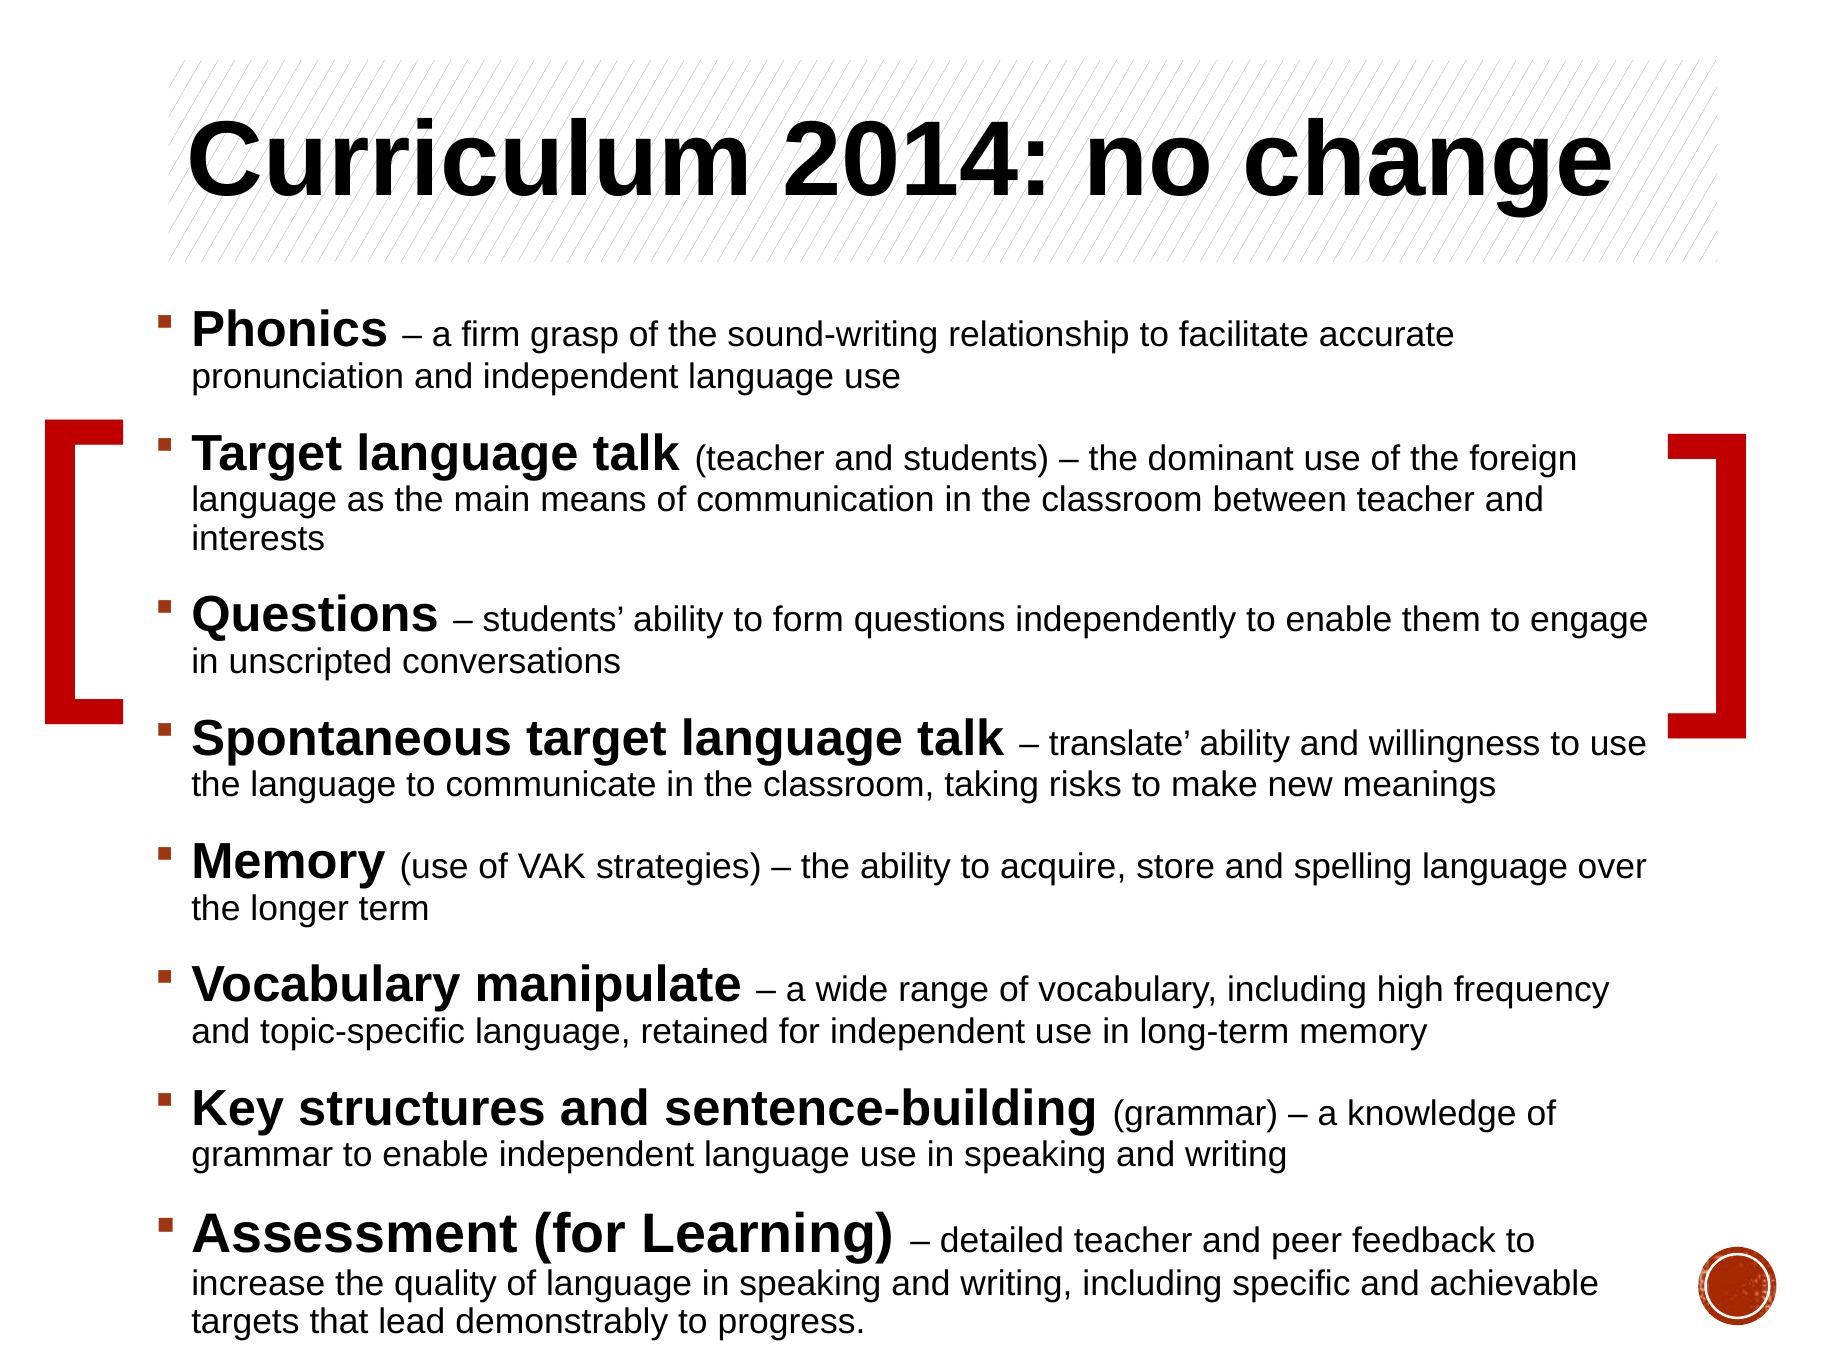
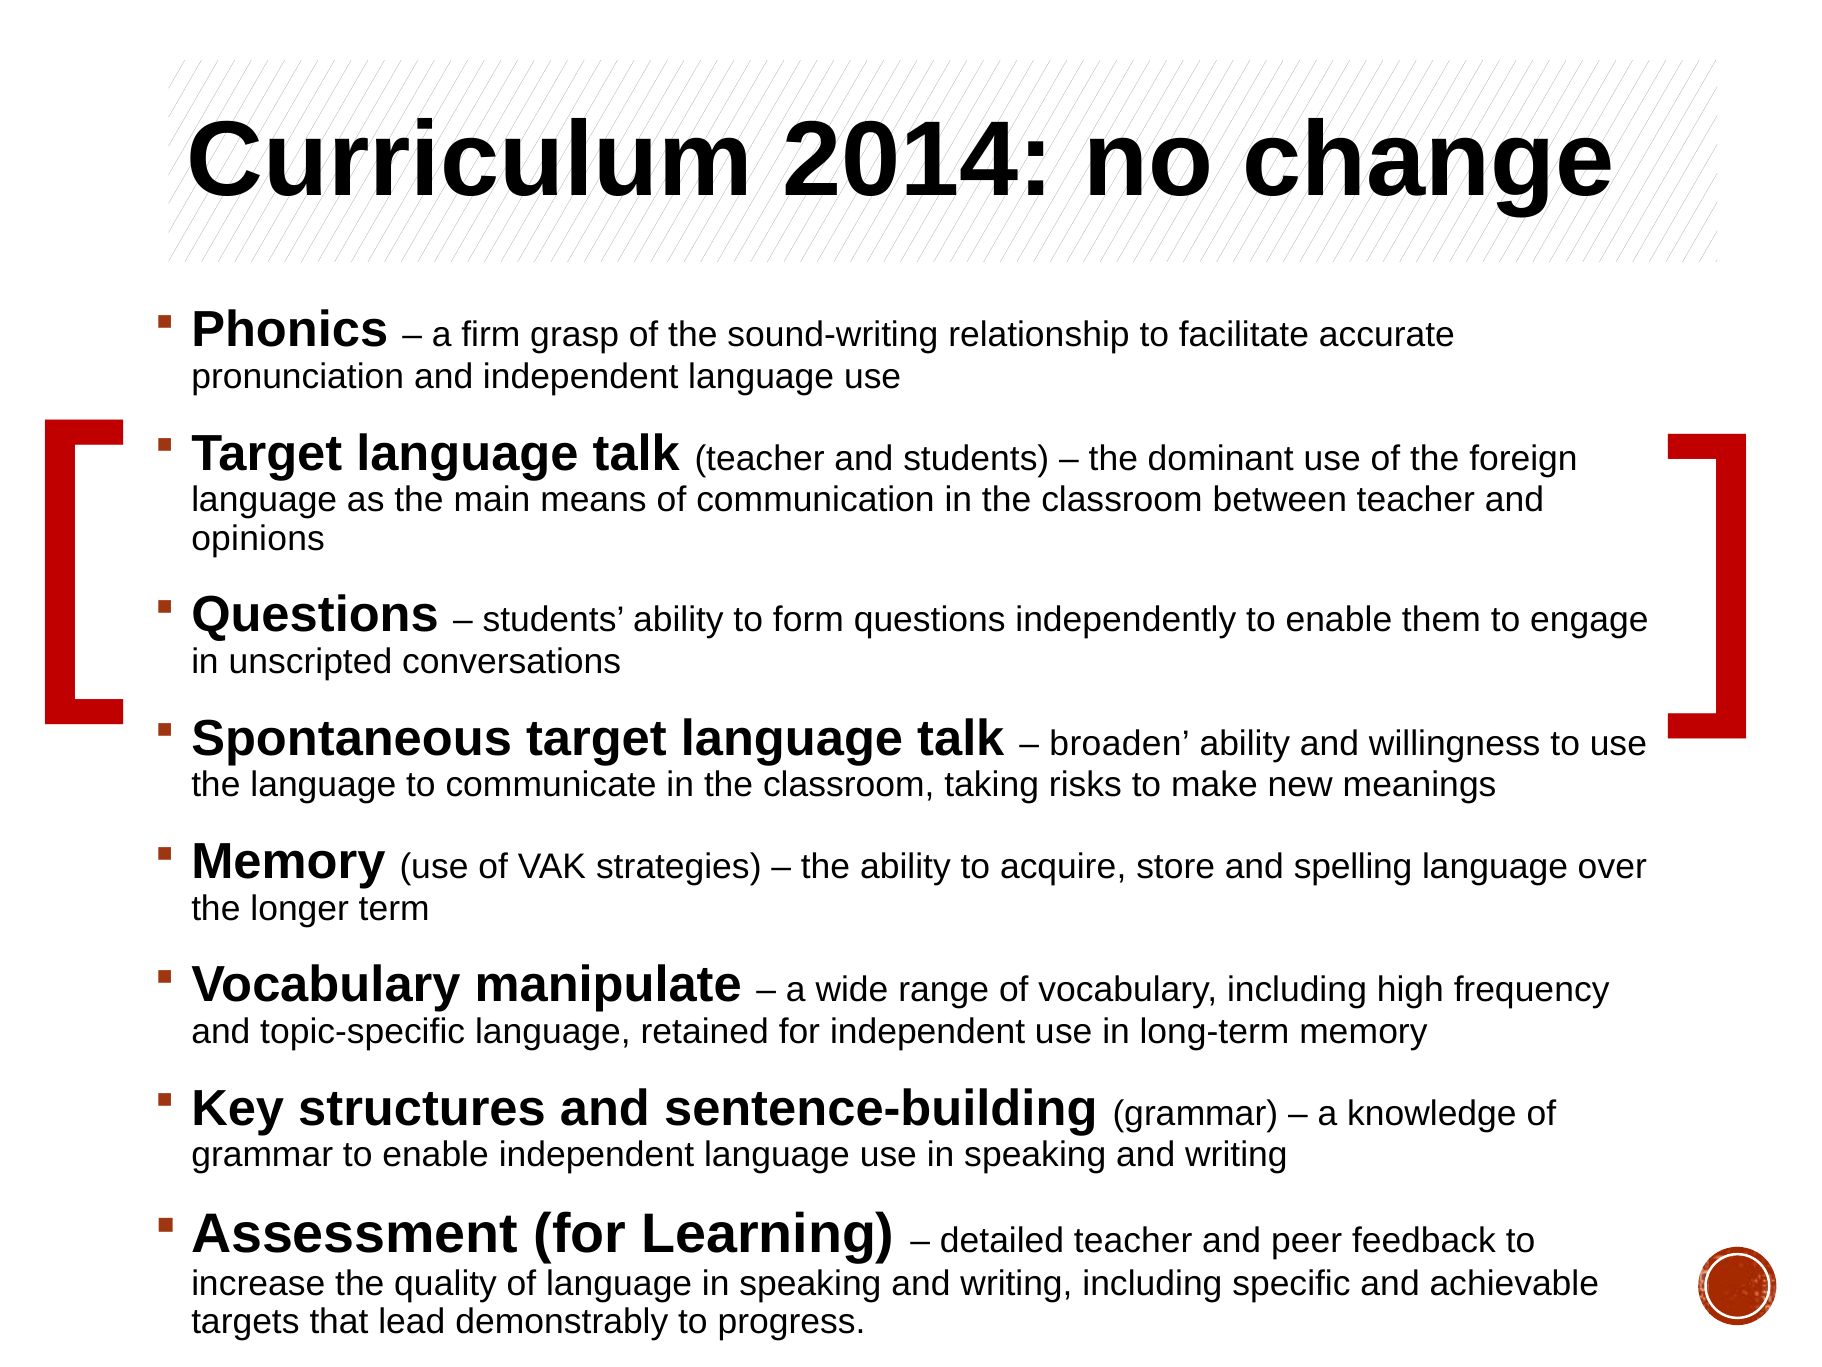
interests: interests -> opinions (258, 538)
translate: translate -> broaden (1120, 743)
